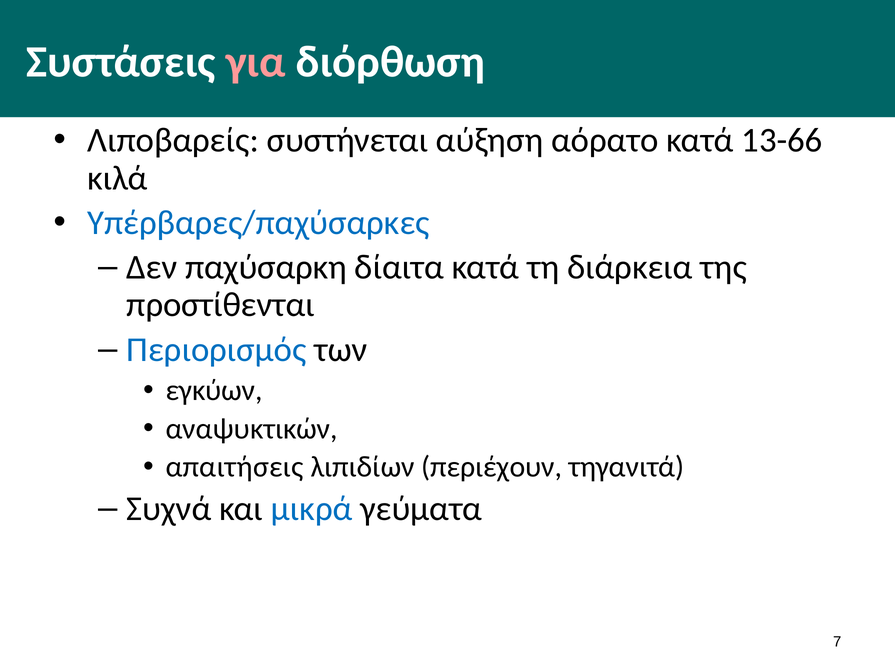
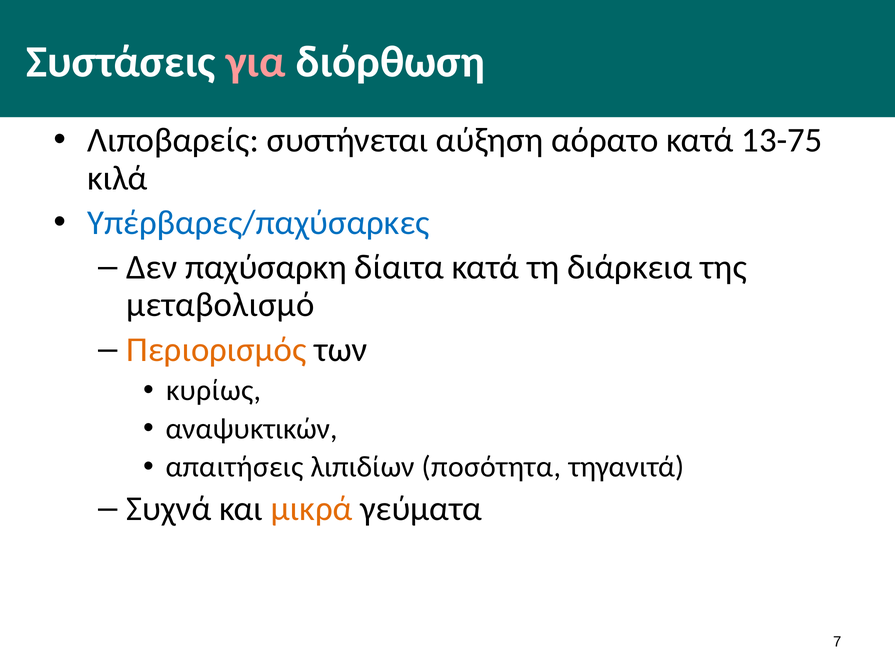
13-66: 13-66 -> 13-75 (782, 140)
προστίθενται: προστίθενται -> μεταβολισμό (220, 305)
Περιορισμός colour: blue -> orange (216, 349)
εγκύων: εγκύων -> κυρίως (214, 390)
περιέχουν: περιέχουν -> ποσότητα (491, 466)
μικρά colour: blue -> orange (312, 508)
